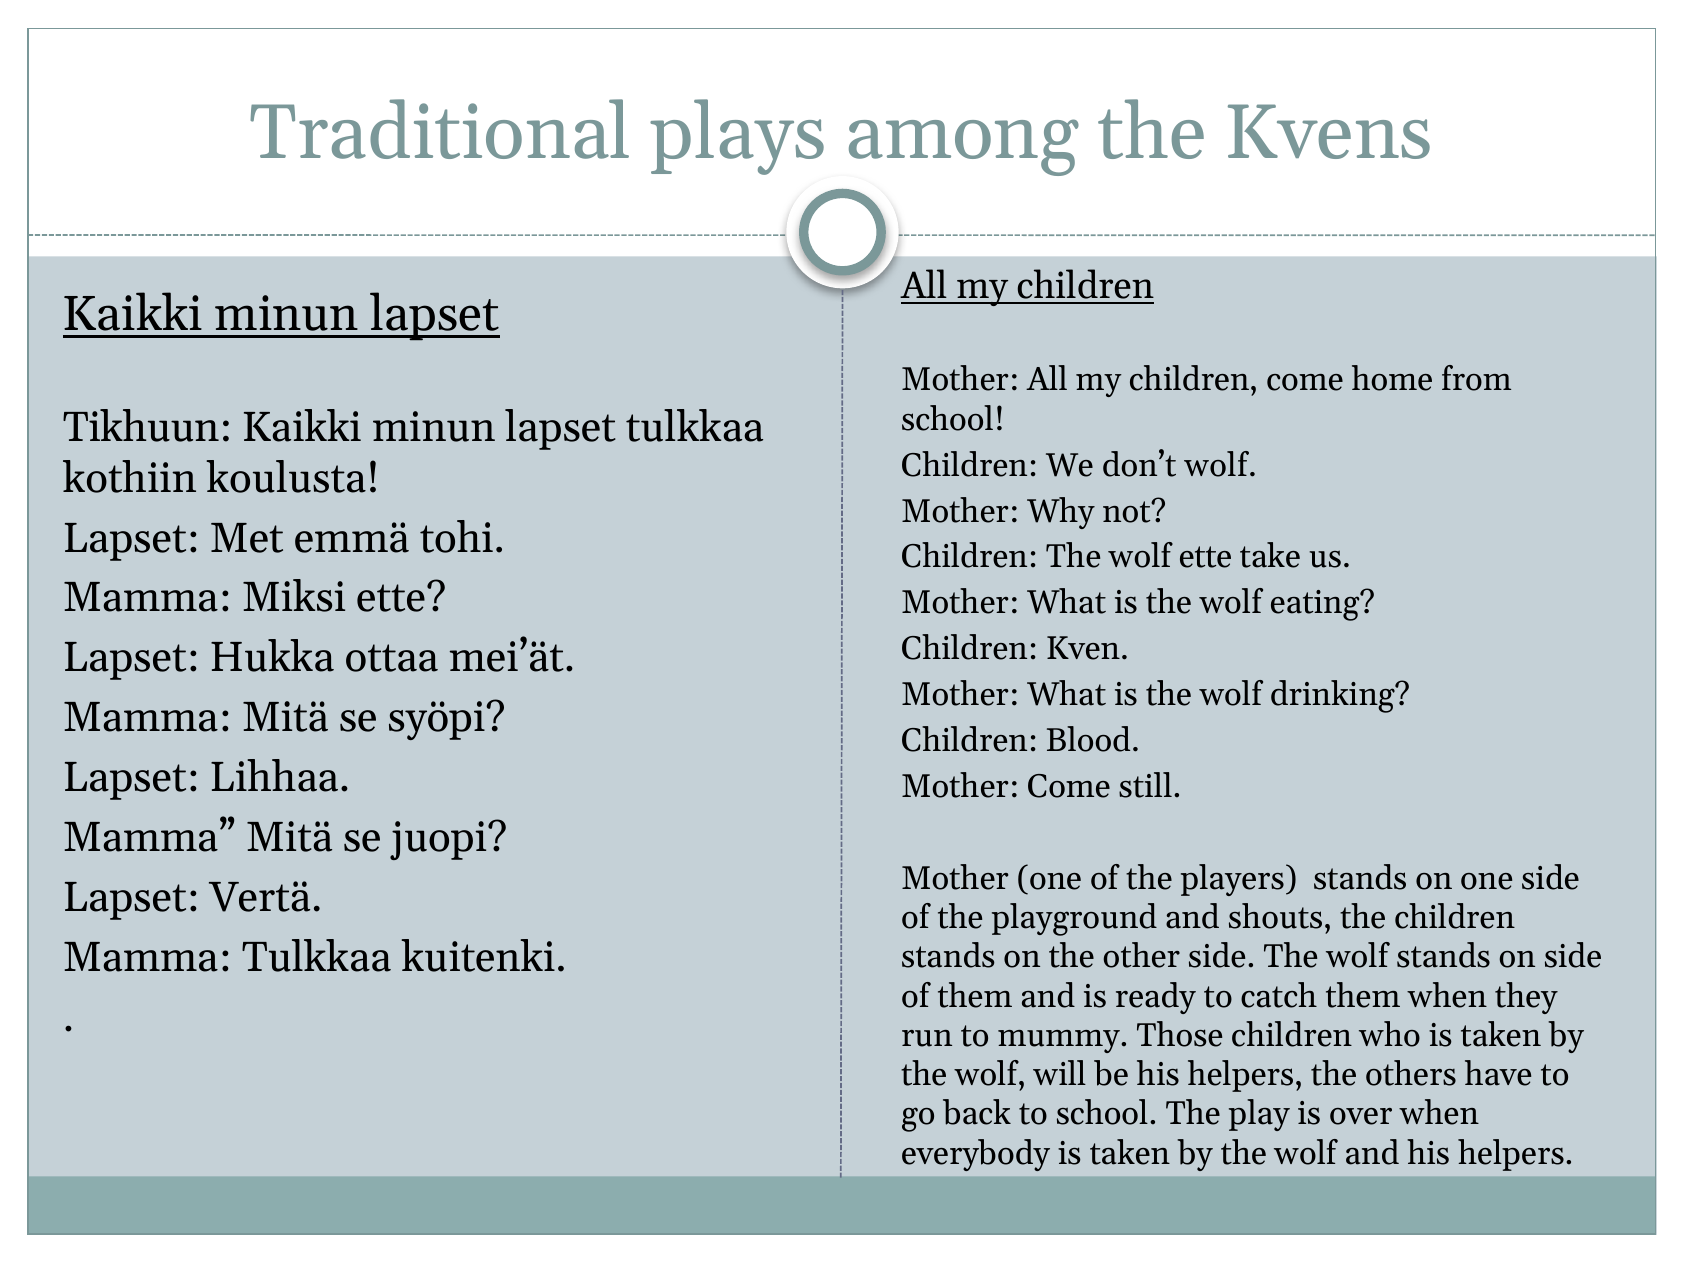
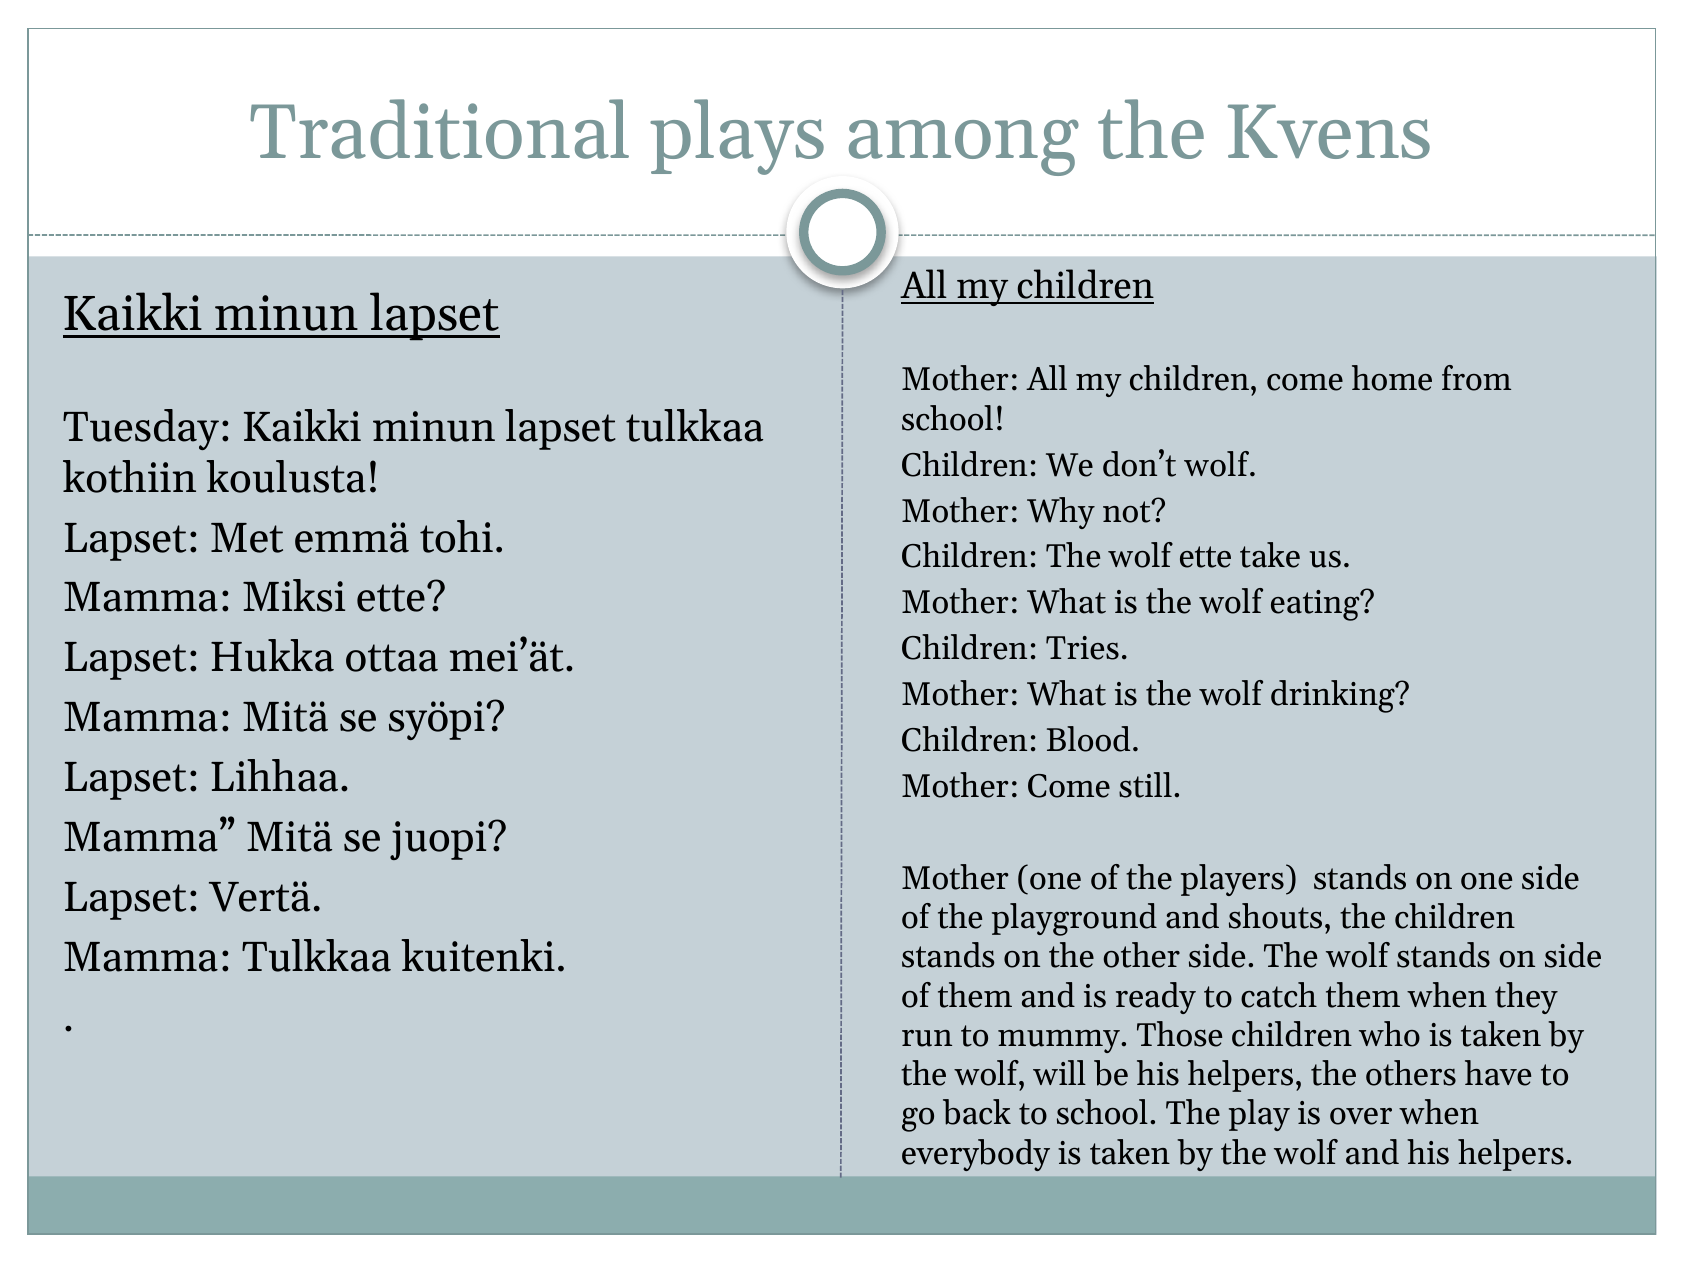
Tikhuun: Tikhuun -> Tuesday (147, 428)
Kven: Kven -> Tries (1087, 649)
